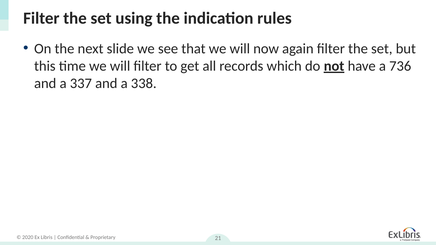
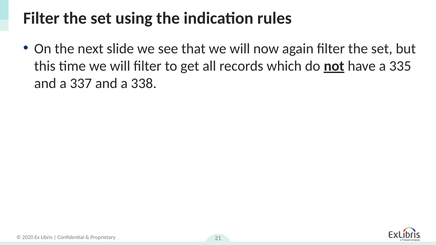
736: 736 -> 335 (400, 66)
